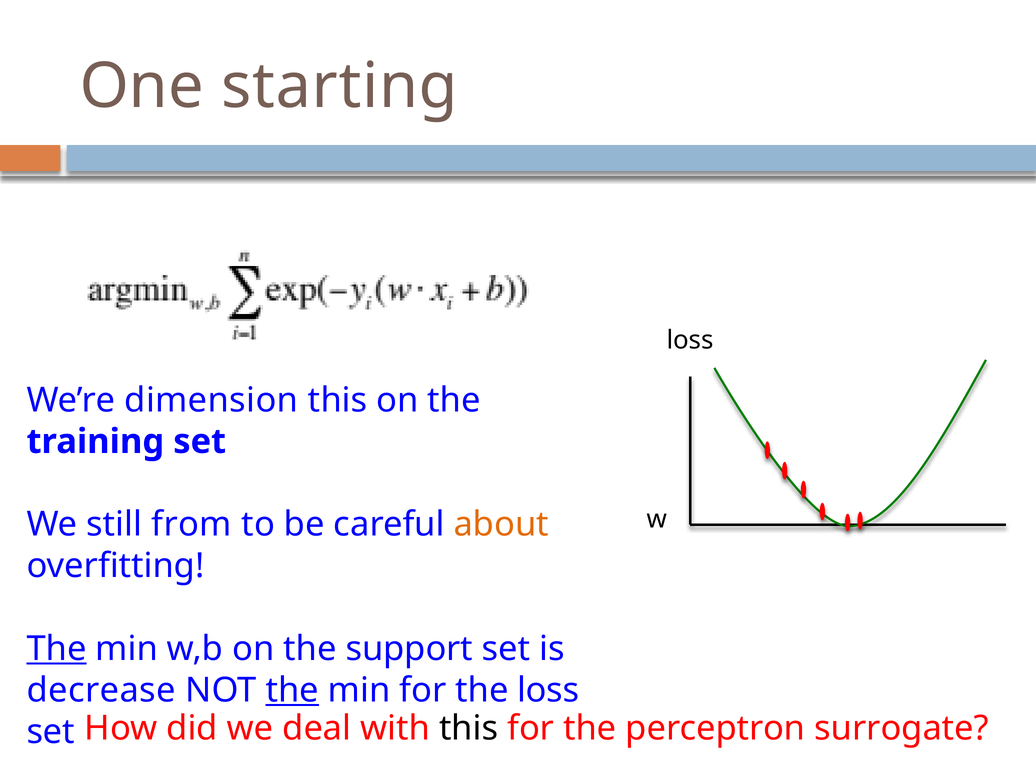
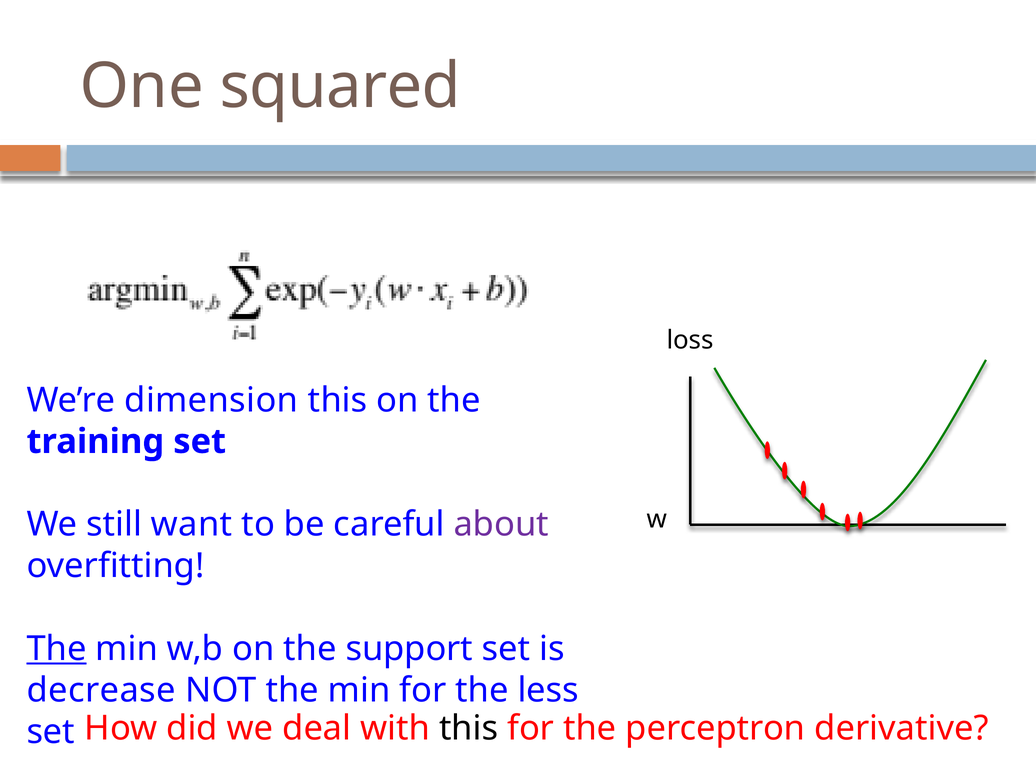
starting: starting -> squared (340, 86)
from: from -> want (192, 524)
about colour: orange -> purple (501, 524)
the underline: present -> none (292, 690)
the loss: loss -> less (548, 690)
surrogate: surrogate -> derivative (902, 728)
